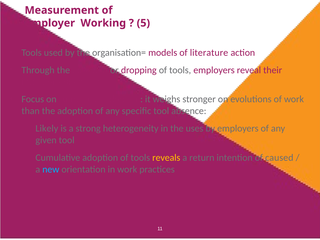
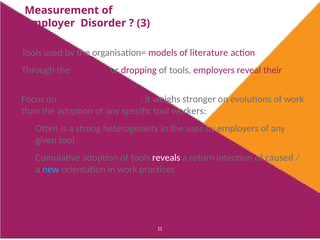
Working: Working -> Disorder (103, 23)
5: 5 -> 3 (143, 23)
absence: absence -> workers (189, 111)
Likely: Likely -> Often (47, 128)
reveals colour: yellow -> white (166, 158)
